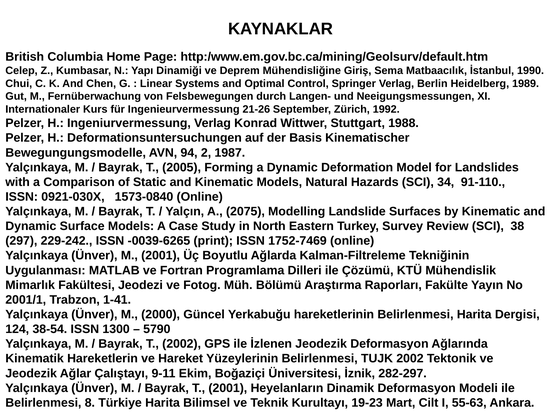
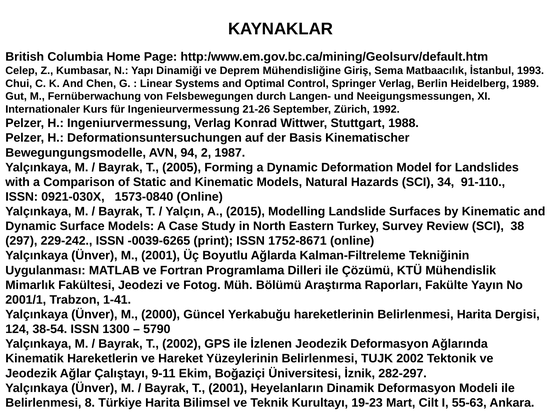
1990: 1990 -> 1993 (531, 71)
2075: 2075 -> 2015 (245, 211)
1752-7469: 1752-7469 -> 1752-8671 (297, 241)
